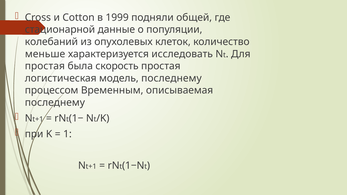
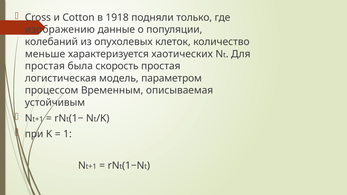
1999: 1999 -> 1918 (117, 18)
общей: общей -> только (194, 18)
стационарной: стационарной -> изображению (60, 30)
исследовать: исследовать -> хаотических (182, 54)
модель последнему: последнему -> параметром (172, 78)
последнему: последнему -> устойчивым (55, 103)
